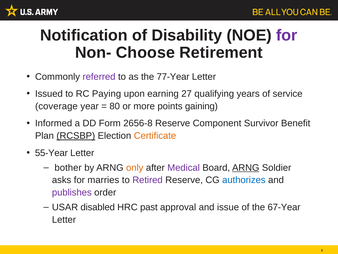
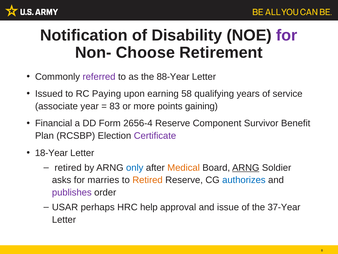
77-Year: 77-Year -> 88-Year (173, 77)
27: 27 -> 58 (187, 94)
coverage: coverage -> associate (56, 106)
80: 80 -> 83 (115, 106)
Informed: Informed -> Financial (54, 123)
2656-8: 2656-8 -> 2656-4 (138, 123)
RCSBP underline: present -> none (76, 136)
Certificate colour: orange -> purple (155, 136)
55-Year: 55-Year -> 18-Year (51, 153)
bother: bother -> retired (68, 167)
only colour: orange -> blue (135, 167)
Medical colour: purple -> orange (184, 167)
Retired colour: purple -> orange (148, 180)
disabled: disabled -> perhaps (98, 207)
past: past -> help (149, 207)
67-Year: 67-Year -> 37-Year (284, 207)
